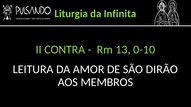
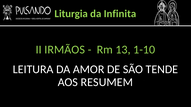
CONTRA: CONTRA -> IRMÃOS (65, 50)
0-10: 0-10 -> 1-10 (144, 50)
DIRÃO: DIRÃO -> TENDE (162, 70)
MEMBROS: MEMBROS -> RESUMEM (107, 82)
